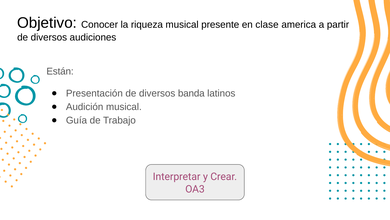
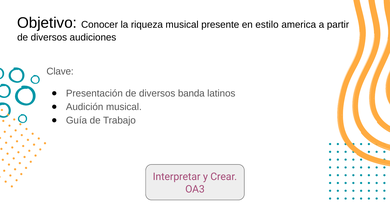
clase: clase -> estilo (267, 24)
Están: Están -> Clave (60, 71)
